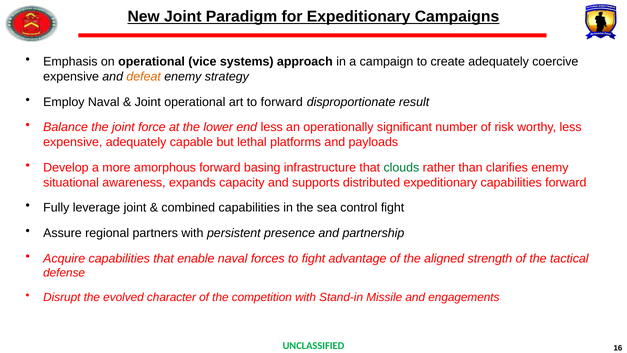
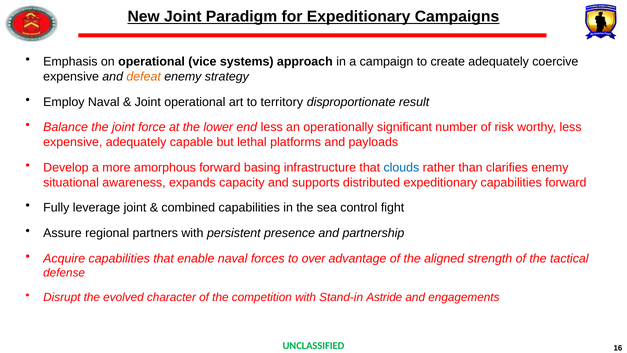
to forward: forward -> territory (282, 102)
clouds colour: green -> blue (401, 167)
to fight: fight -> over (314, 258)
Missile: Missile -> Astride (384, 297)
